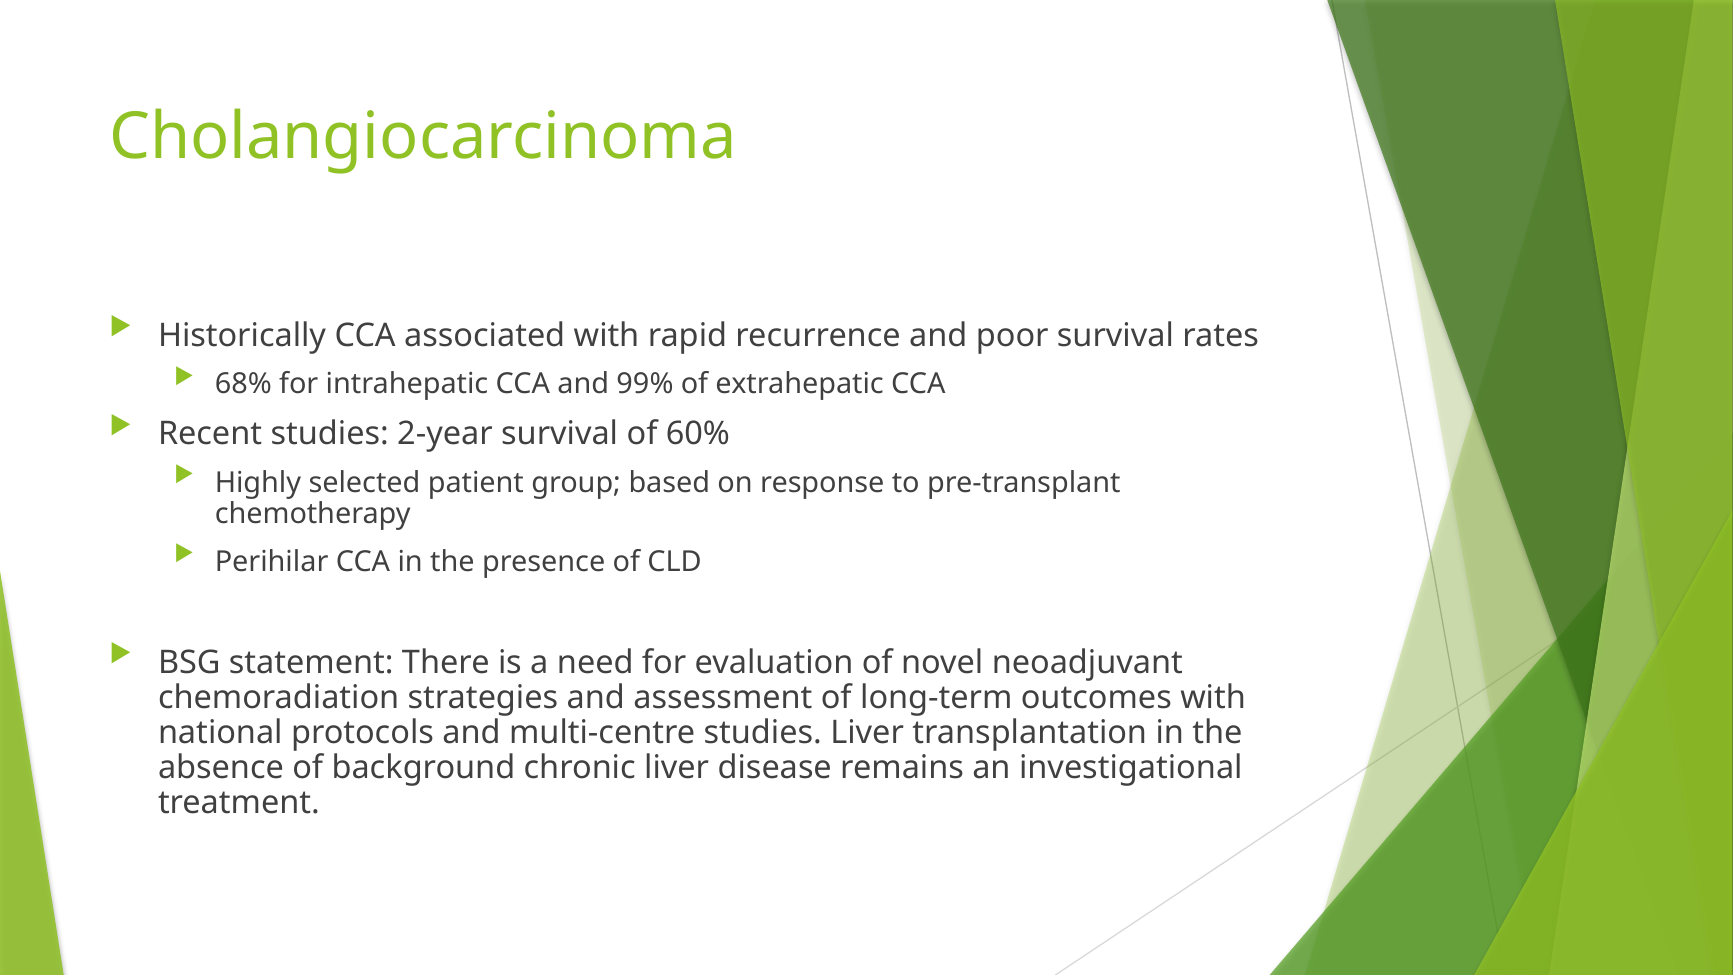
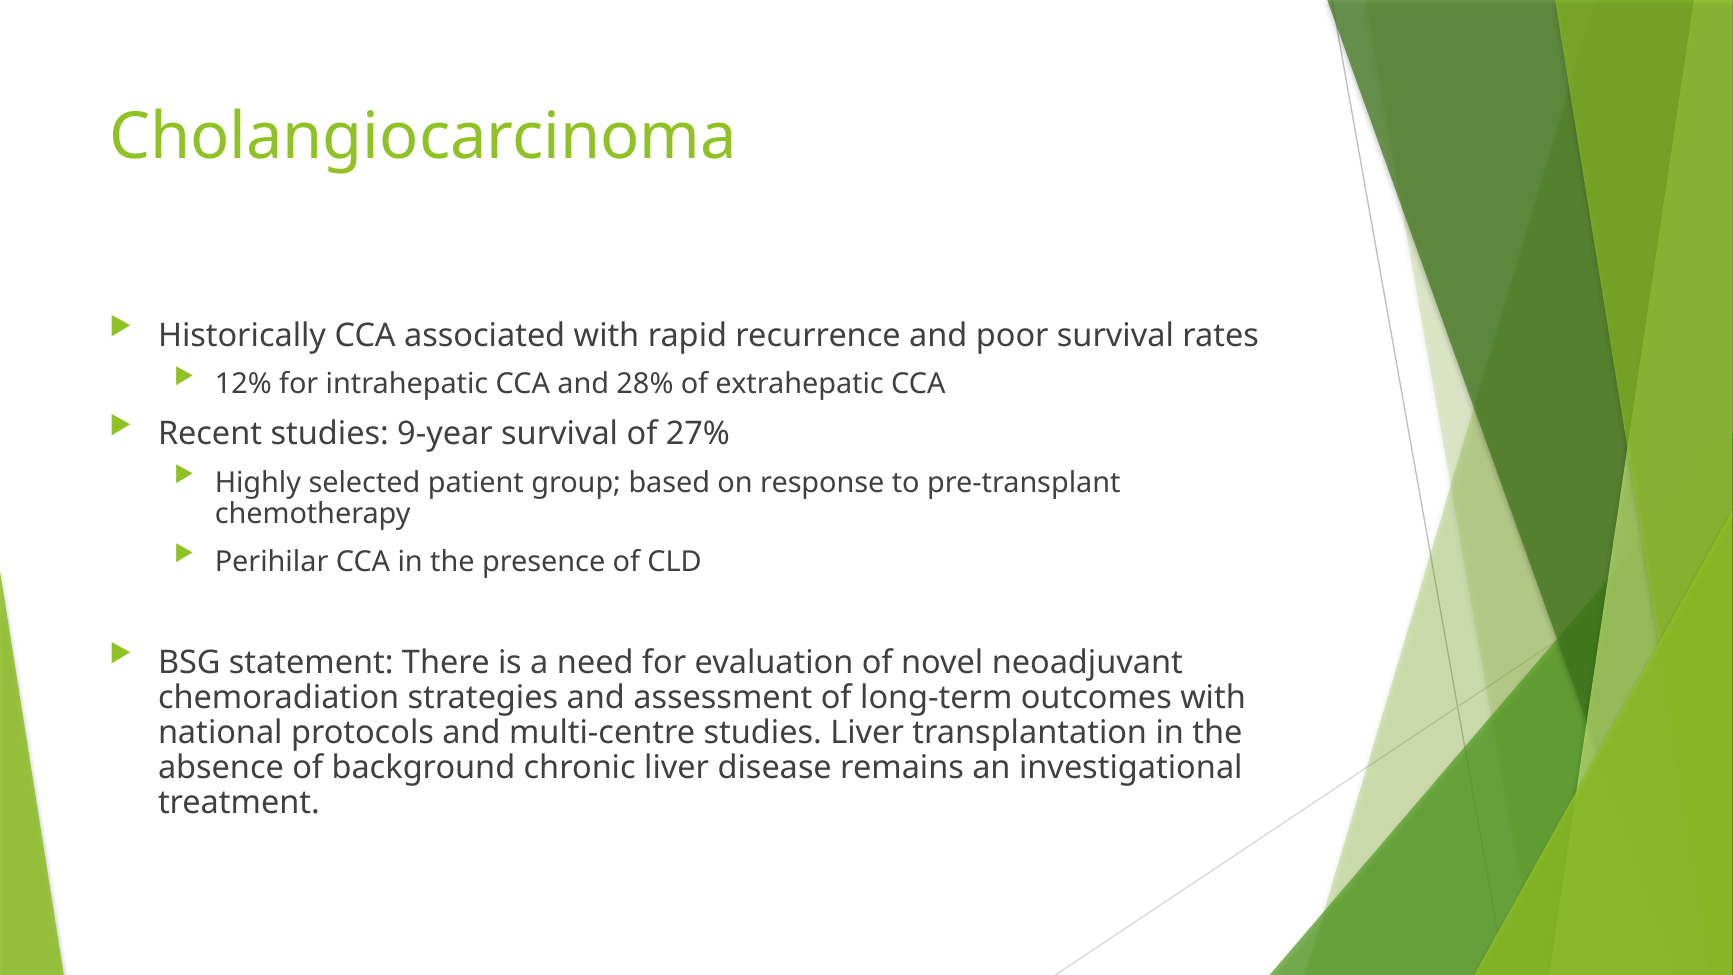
68%: 68% -> 12% (243, 384)
99%: 99% -> 28% (645, 384)
2-year: 2-year -> 9-year (445, 434)
60%: 60% -> 27% (698, 434)
